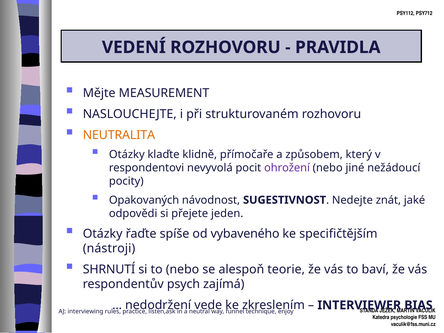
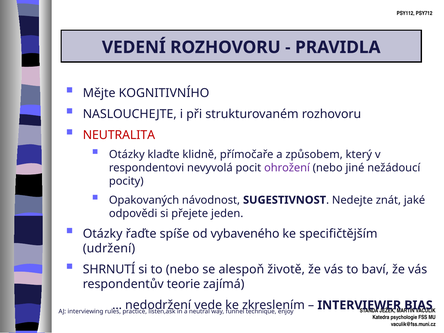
MEASUREMENT: MEASUREMENT -> KOGNITIVNÍHO (164, 93)
NEUTRALITA colour: orange -> red (119, 135)
nástroji: nástroji -> udržení (109, 248)
teorie: teorie -> životě (286, 269)
psych: psych -> teorie (184, 284)
